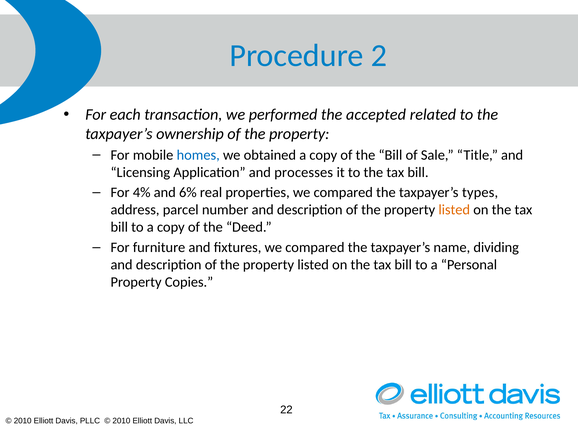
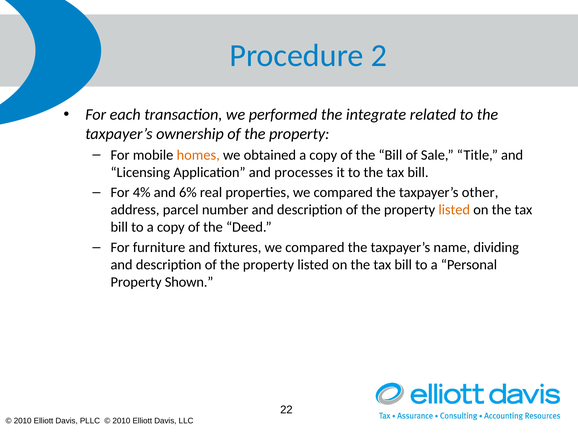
accepted: accepted -> integrate (376, 115)
homes colour: blue -> orange (198, 155)
types: types -> other (480, 193)
Copies: Copies -> Shown (189, 282)
